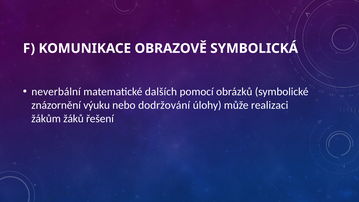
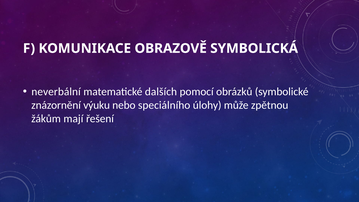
dodržování: dodržování -> speciálního (164, 105)
realizaci: realizaci -> zpětnou (270, 105)
žáků: žáků -> mají (73, 119)
